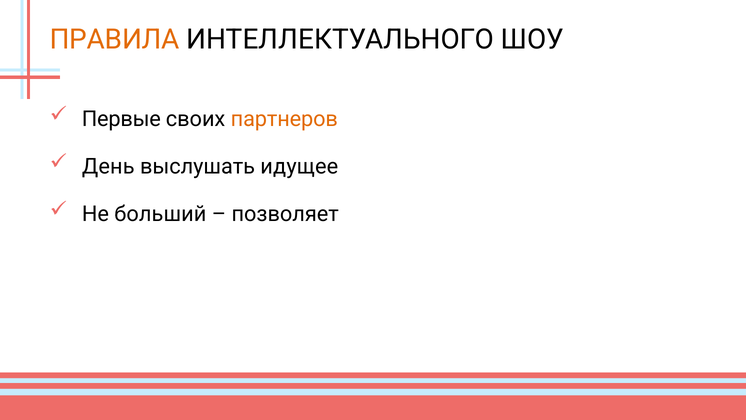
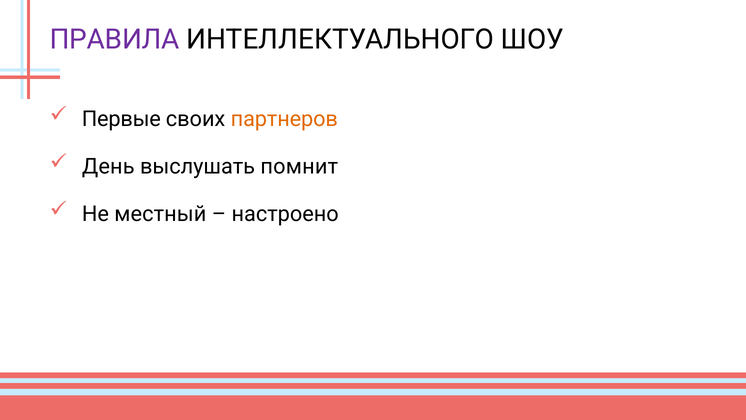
ПРАВИЛА colour: orange -> purple (115, 40)
идущее: идущее -> помнит (299, 166)
больший: больший -> местный (160, 214)
позволяет: позволяет -> настроено (285, 214)
